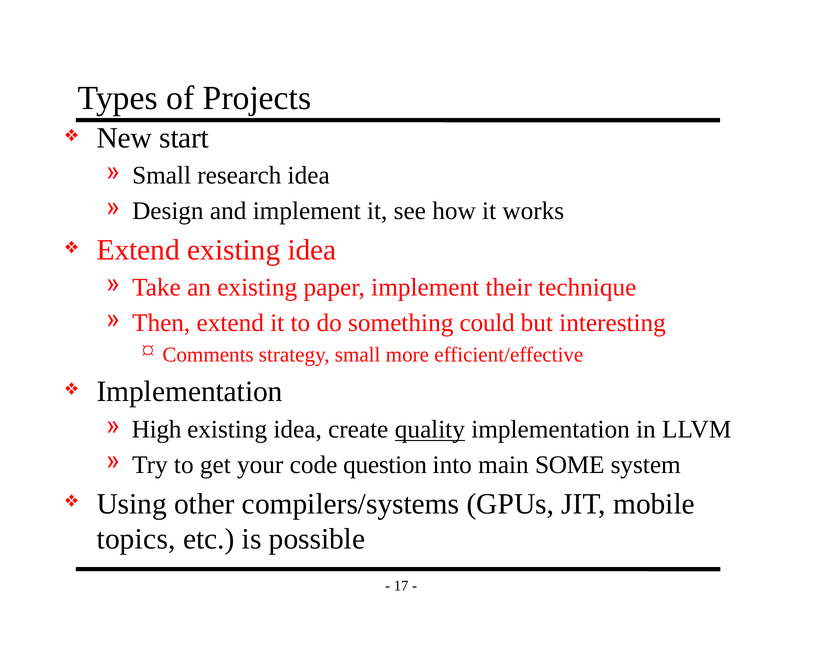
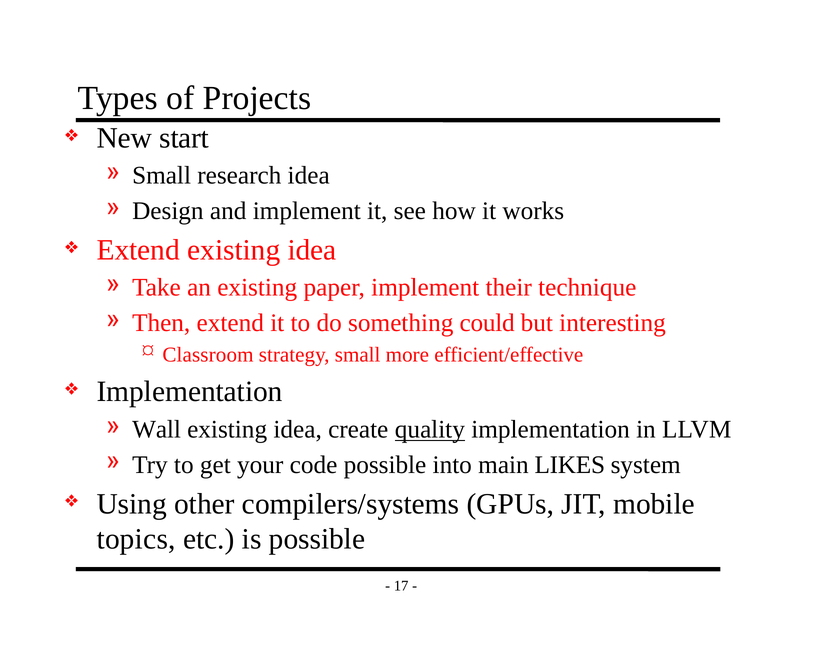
Comments: Comments -> Classroom (208, 354)
High: High -> Wall (157, 429)
code question: question -> possible (385, 464)
SOME: SOME -> LIKES (570, 464)
